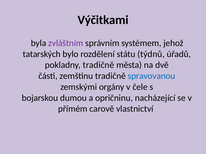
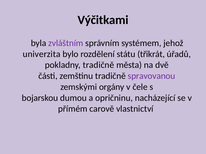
tatarských: tatarských -> univerzita (42, 54)
týdnů: týdnů -> třikrát (151, 54)
spravovanou colour: blue -> purple (152, 76)
